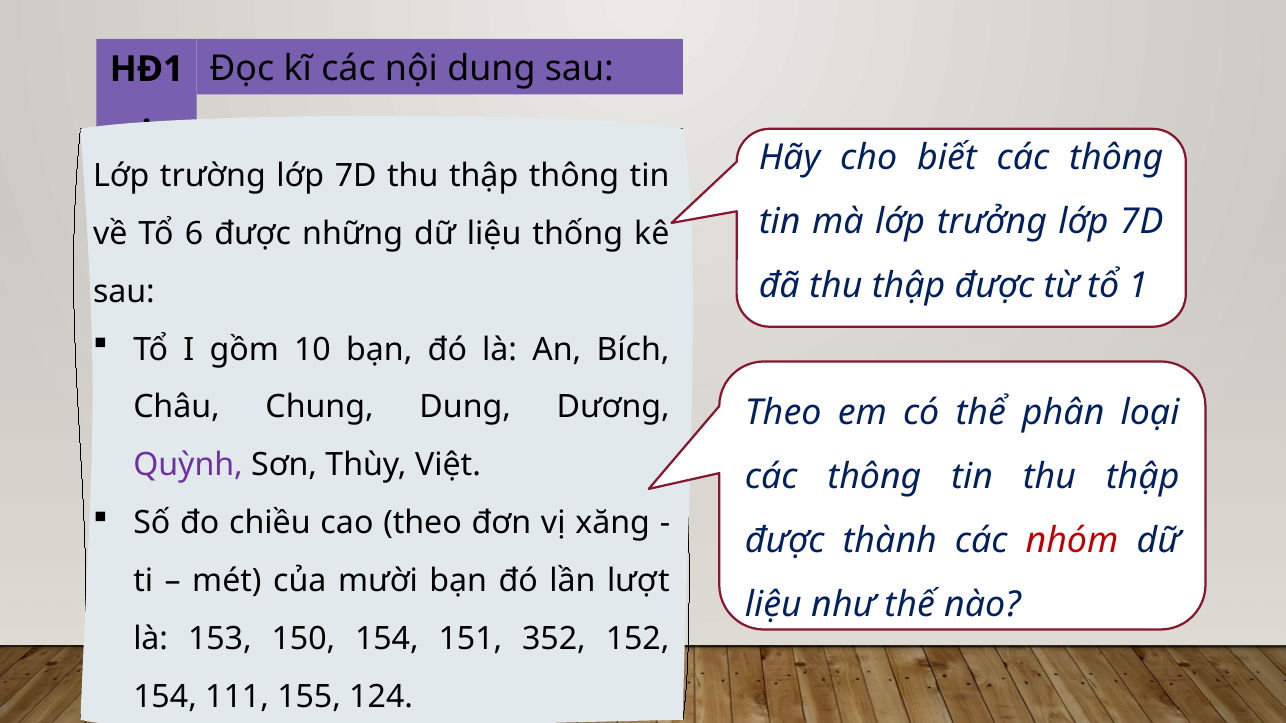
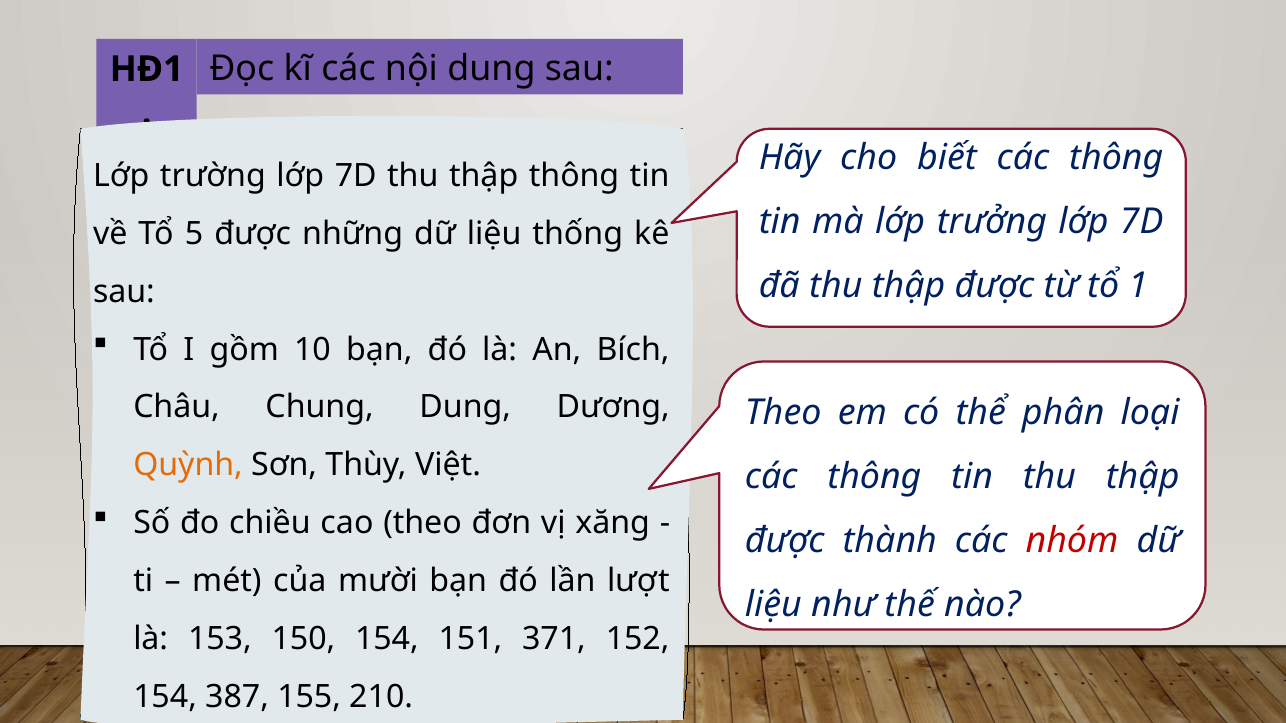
6: 6 -> 5 (194, 234)
Quỳnh colour: purple -> orange (188, 465)
352: 352 -> 371 (554, 639)
111: 111 -> 387 (237, 697)
124: 124 -> 210 (381, 697)
